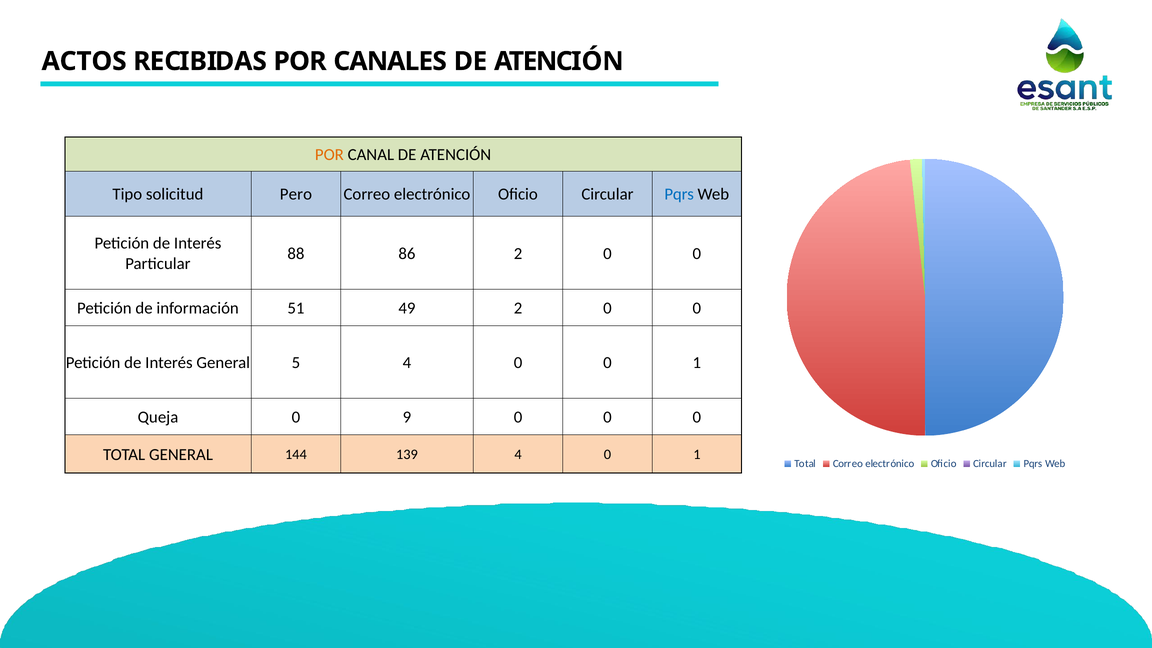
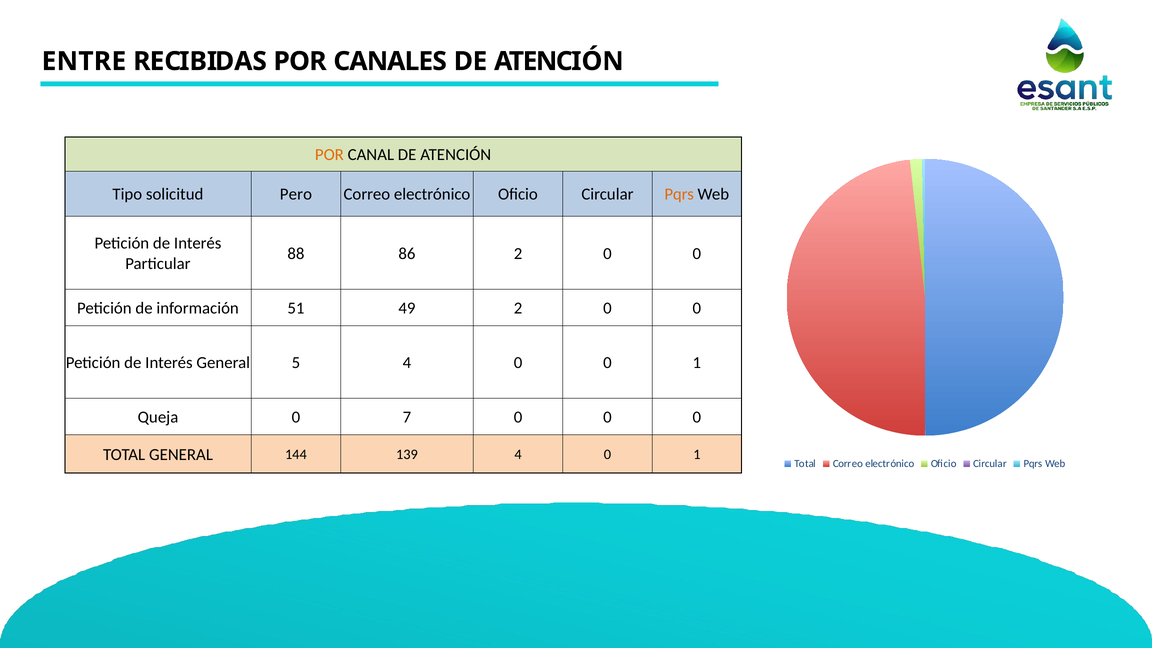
ACTOS: ACTOS -> ENTRE (84, 61)
Pqrs colour: blue -> orange (679, 194)
9: 9 -> 7 (407, 417)
